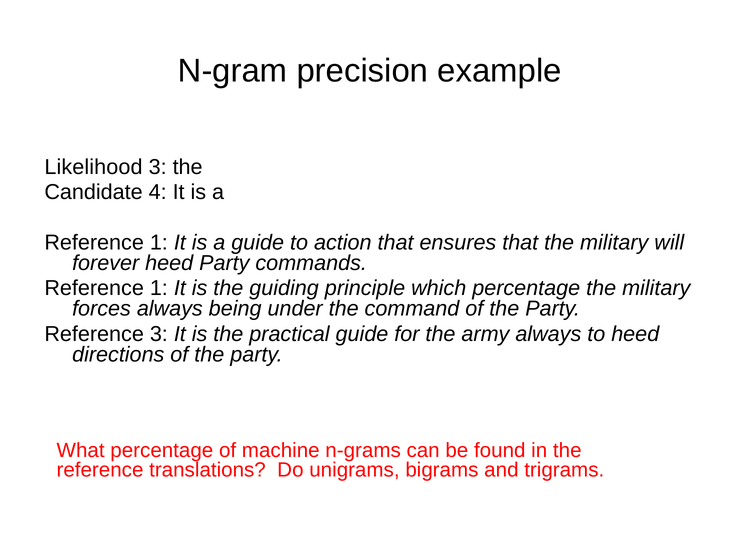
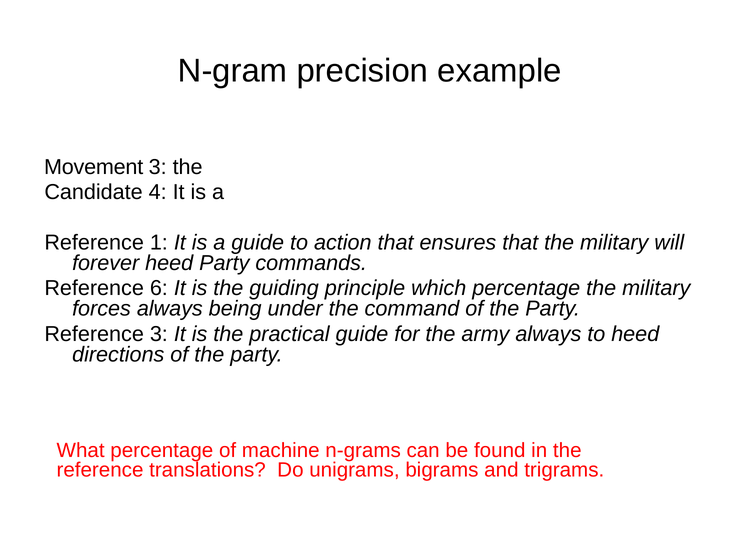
Likelihood: Likelihood -> Movement (94, 167)
1: 1 -> 6 (159, 288)
